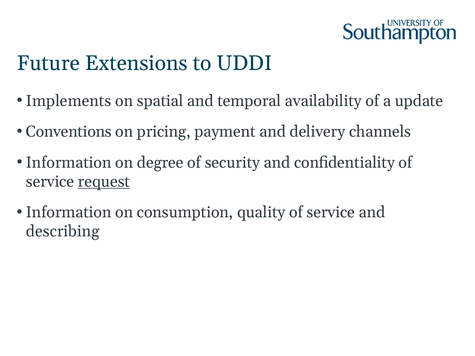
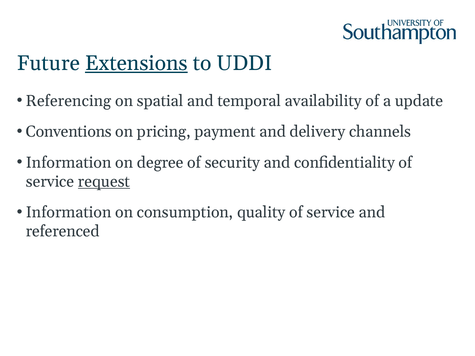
Extensions underline: none -> present (136, 63)
Implements: Implements -> Referencing (69, 101)
describing: describing -> referenced (63, 232)
